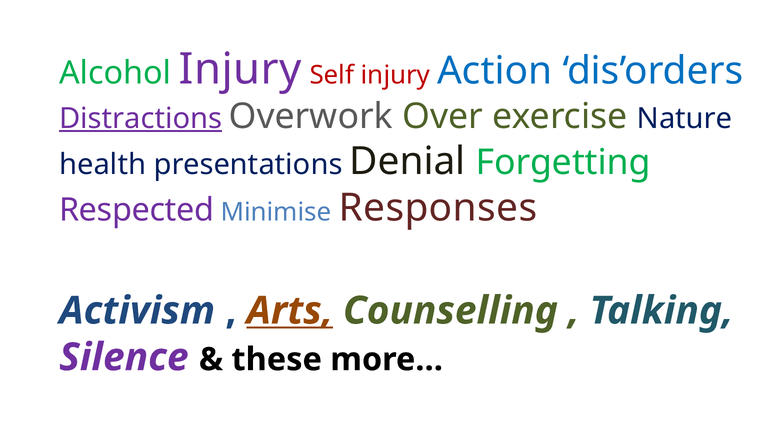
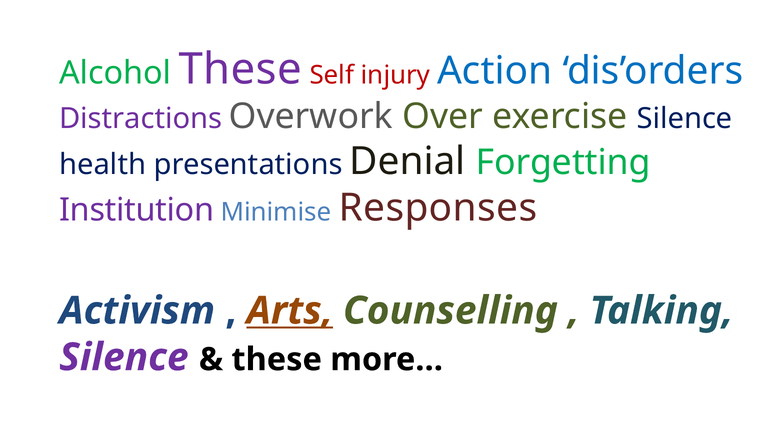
Alcohol Injury: Injury -> These (240, 69)
Distractions underline: present -> none (141, 119)
exercise Nature: Nature -> Silence (685, 119)
Respected: Respected -> Institution (137, 210)
